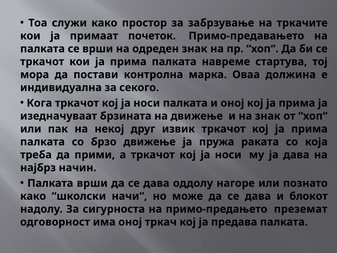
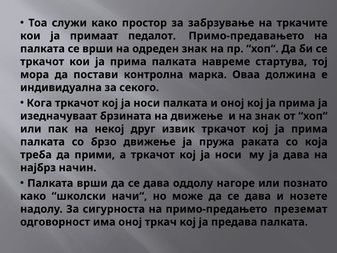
почеток: почеток -> педалот (152, 36)
блокот: блокот -> нозете (308, 196)
